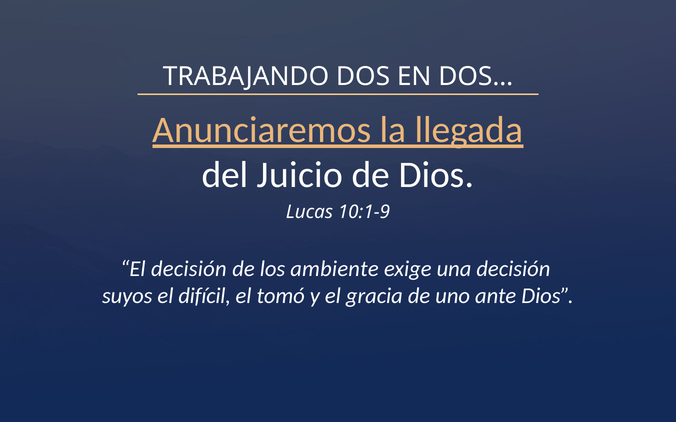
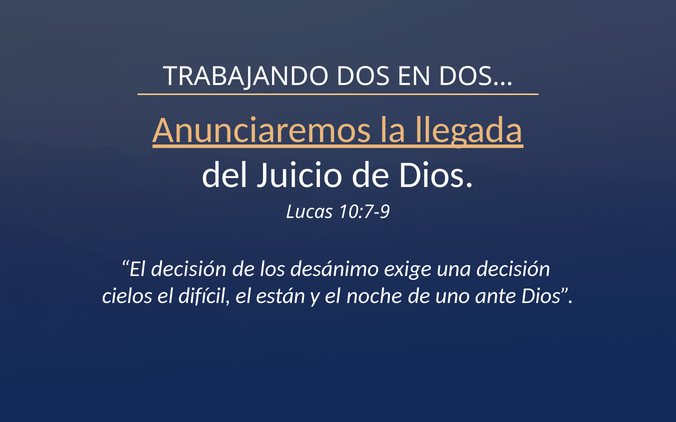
10:1-9: 10:1-9 -> 10:7-9 (364, 212)
ambiente: ambiente -> desánimo (335, 269)
suyos: suyos -> cielos (127, 296)
tomó: tomó -> están (281, 296)
gracia: gracia -> noche (374, 296)
